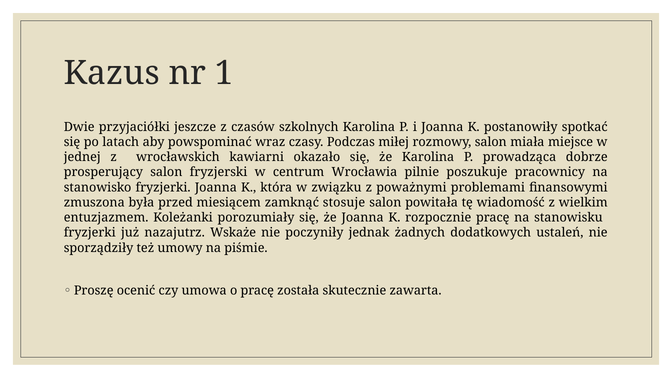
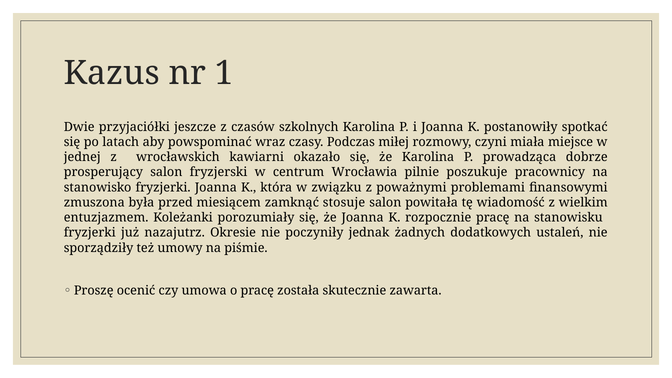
rozmowy salon: salon -> czyni (491, 142)
Wskaże: Wskaże -> Okresie (233, 233)
